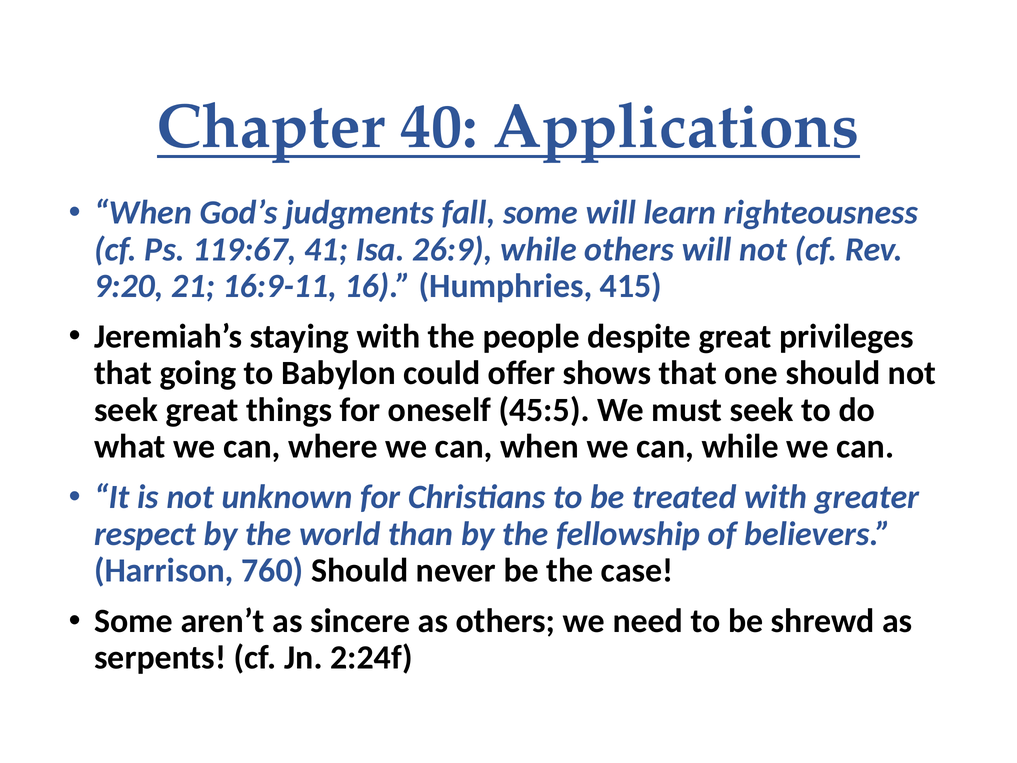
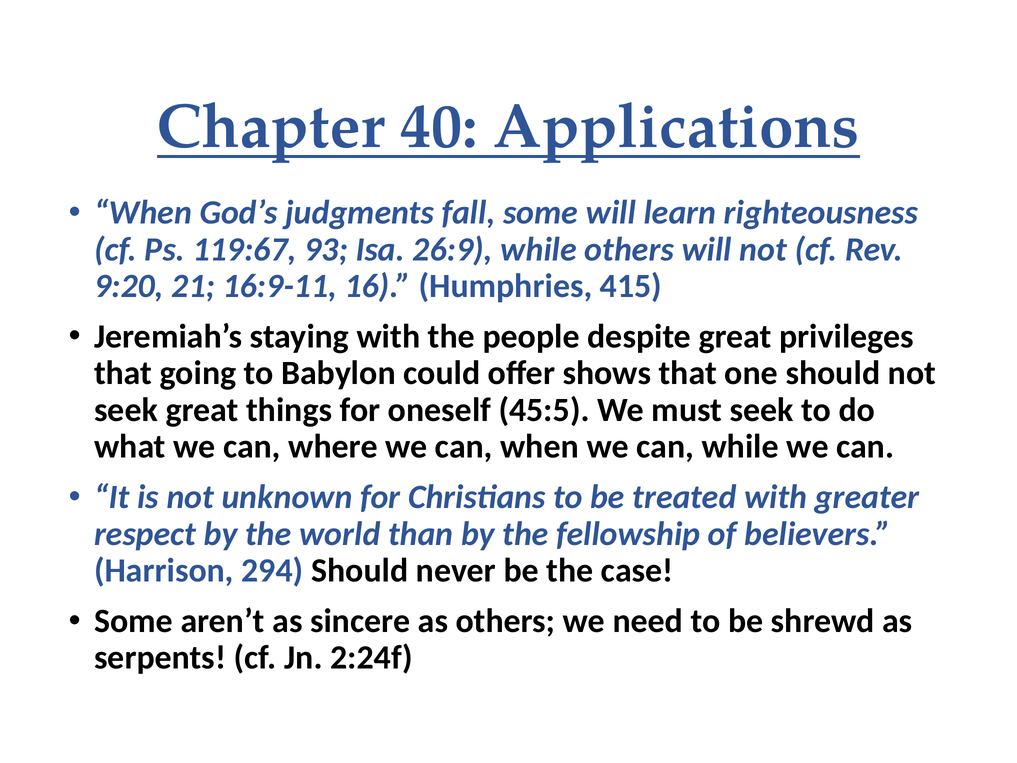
41: 41 -> 93 (326, 249)
760: 760 -> 294 (272, 570)
